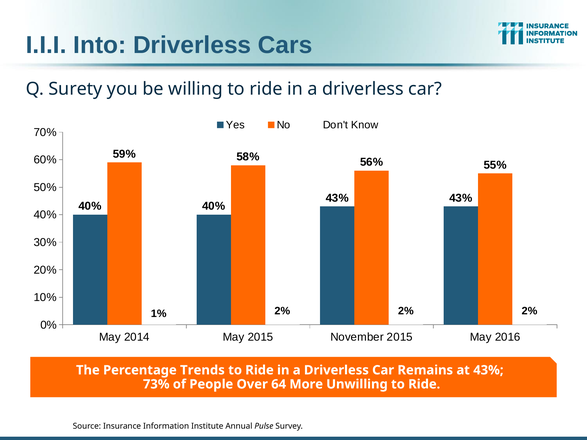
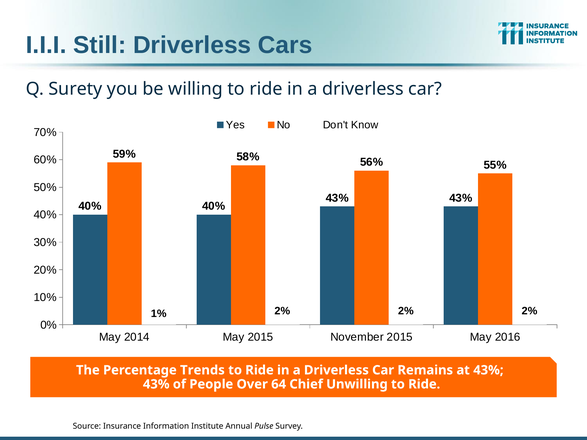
Into: Into -> Still (100, 45)
73%: 73% -> 43% (156, 384)
More: More -> Chief (306, 384)
